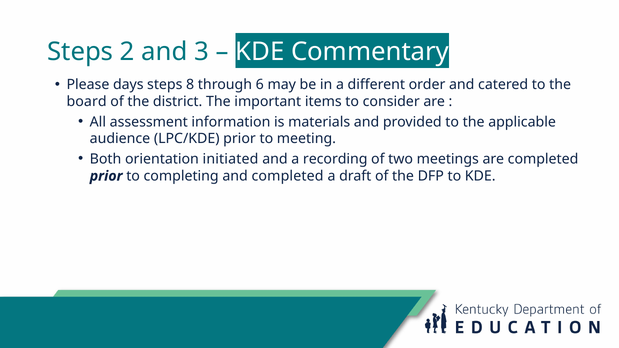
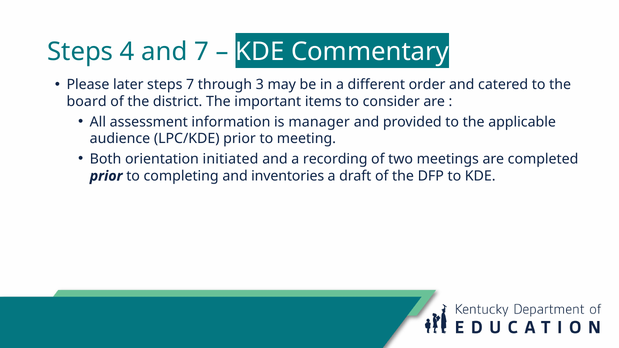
2: 2 -> 4 (127, 52)
and 3: 3 -> 7 (202, 52)
days: days -> later (128, 85)
steps 8: 8 -> 7 (190, 85)
6: 6 -> 3 (260, 85)
materials: materials -> manager (319, 122)
and completed: completed -> inventories (288, 176)
